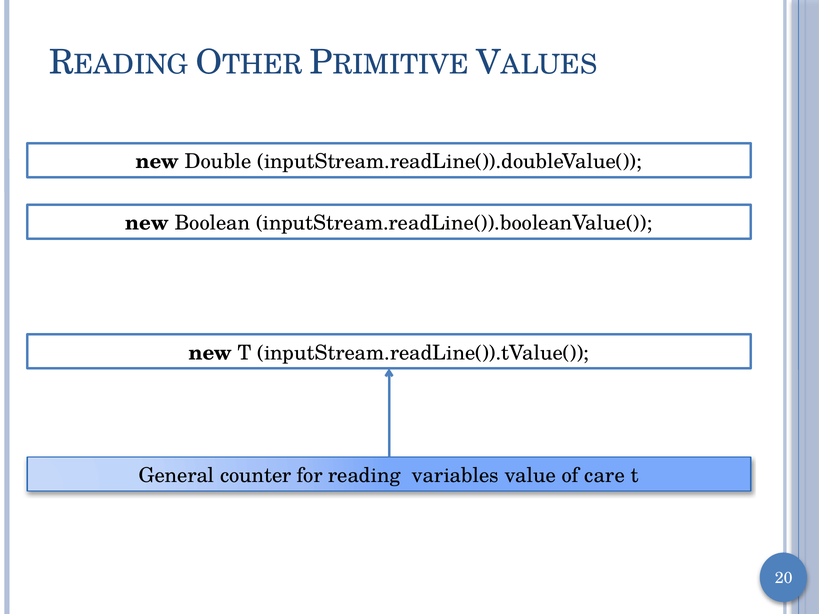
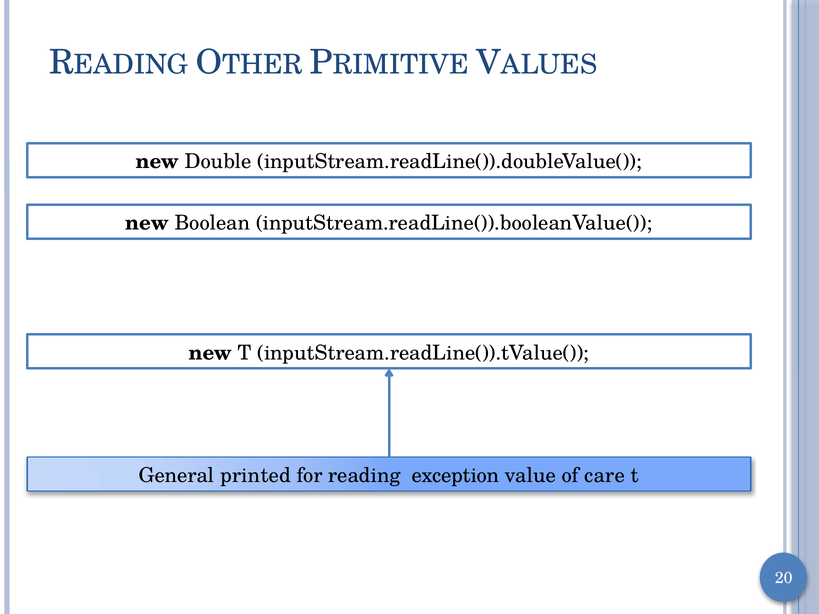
counter: counter -> printed (256, 476)
variables: variables -> exception (456, 476)
